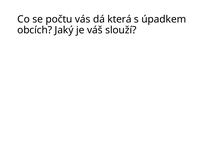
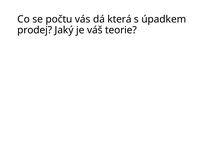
obcích: obcích -> prodej (35, 30)
slouží: slouží -> teorie (121, 30)
